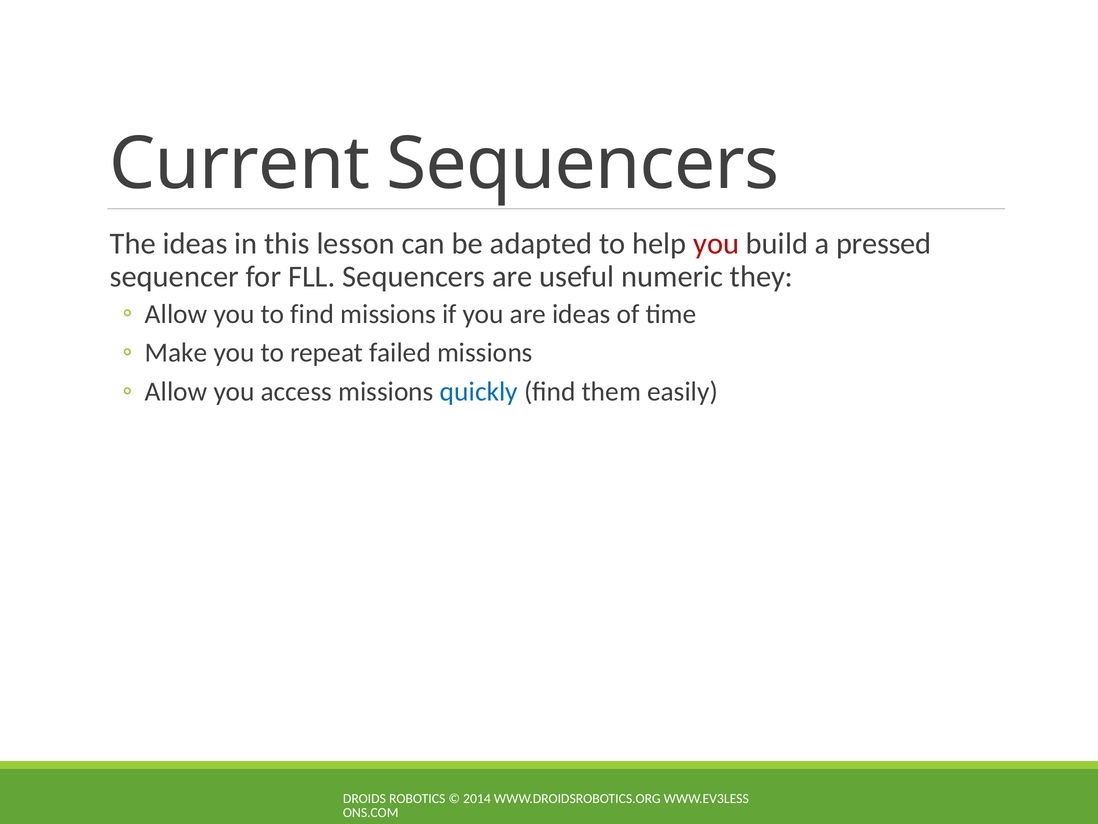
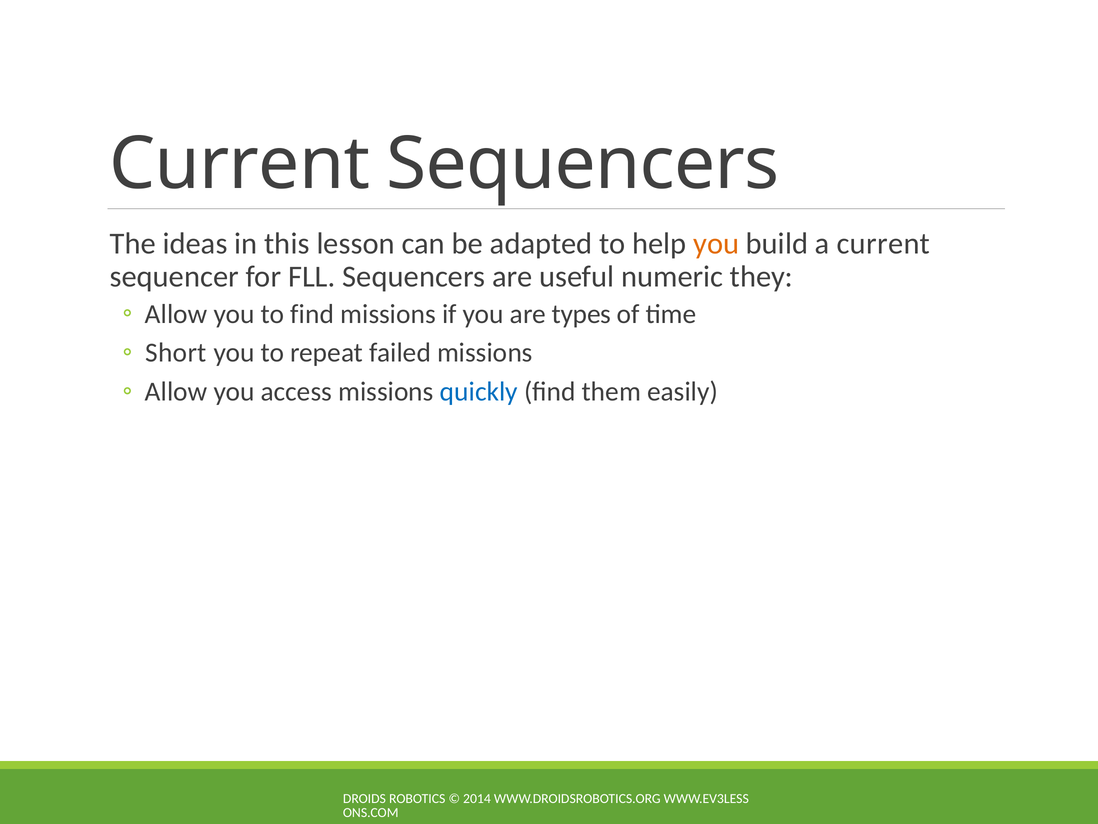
you colour: red -> orange (716, 243)
a pressed: pressed -> current (883, 243)
are ideas: ideas -> types (581, 314)
Make: Make -> Short (176, 353)
